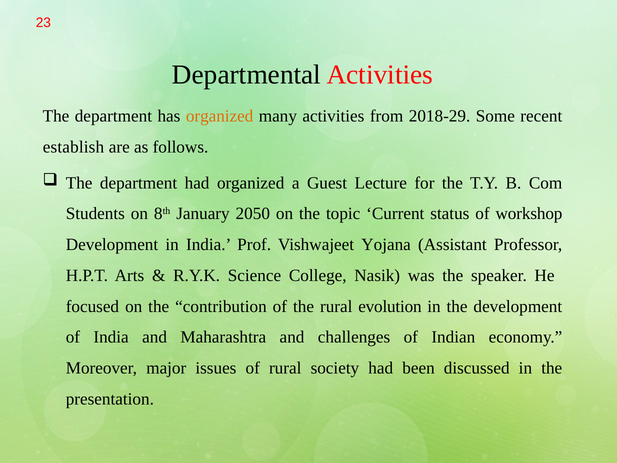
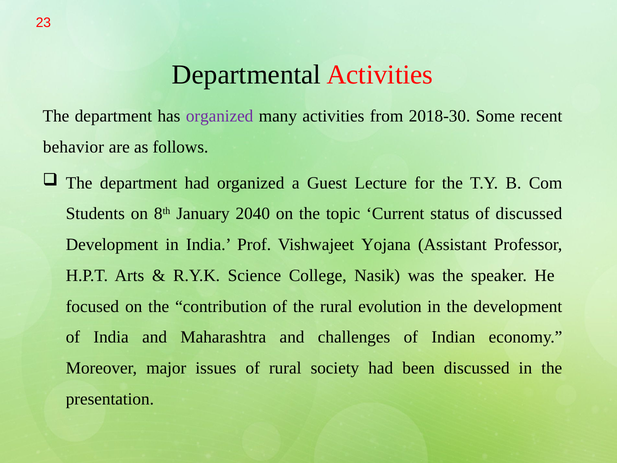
organized colour: orange -> purple (220, 116)
2018-29: 2018-29 -> 2018-30 (440, 116)
establish: establish -> behavior (73, 147)
2050: 2050 -> 2040 (253, 214)
of workshop: workshop -> discussed (529, 214)
